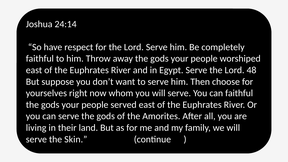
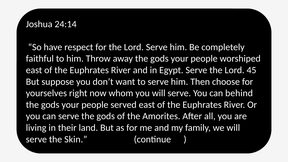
48: 48 -> 45 (251, 70)
can faithful: faithful -> behind (239, 93)
